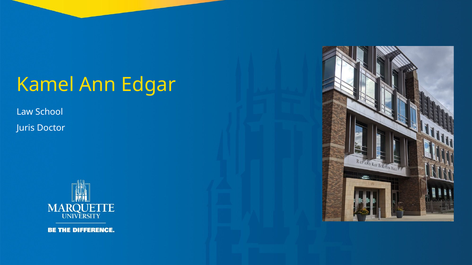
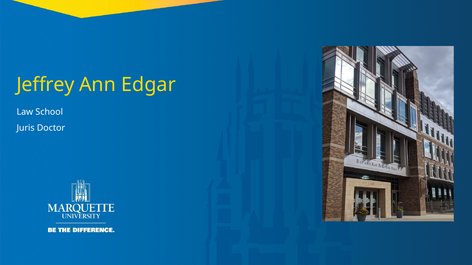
Kamel: Kamel -> Jeffrey (45, 85)
